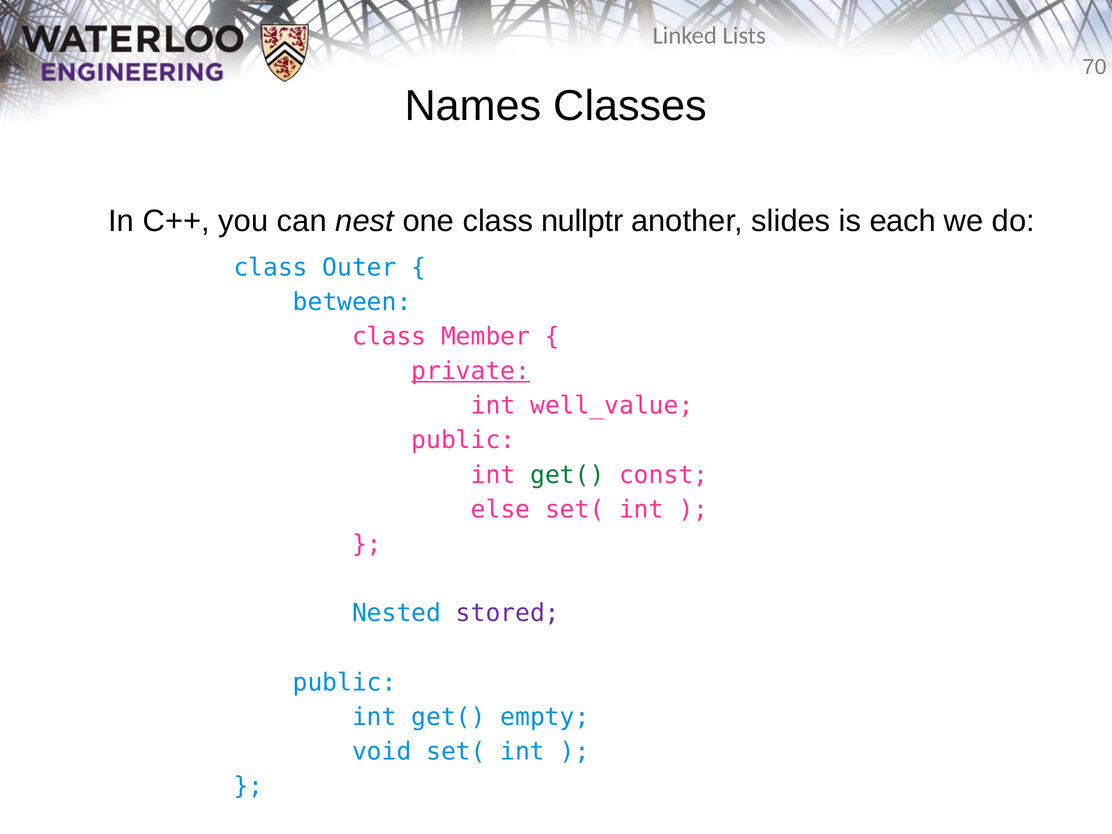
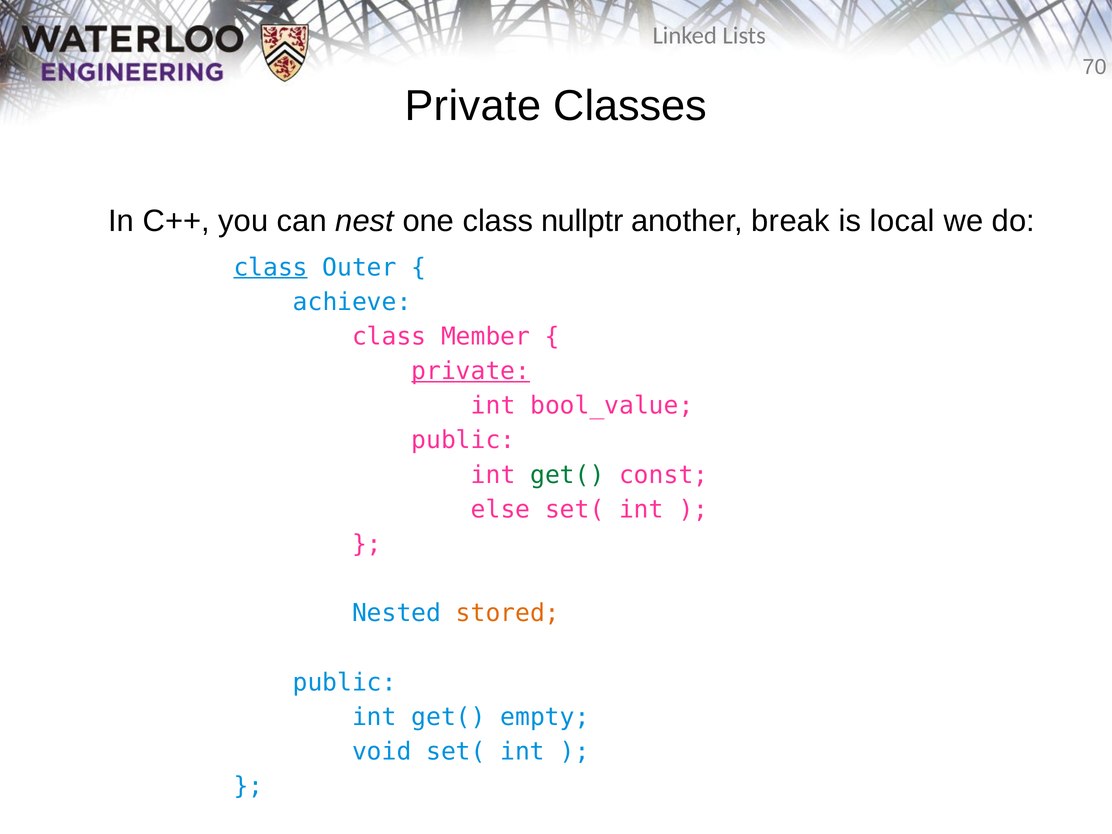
Names: Names -> Private (473, 106)
slides: slides -> break (791, 221)
each: each -> local (902, 221)
class underline: none -> present (271, 267)
between: between -> achieve (352, 302)
well_value: well_value -> bool_value (612, 406)
stored colour: purple -> orange (508, 613)
